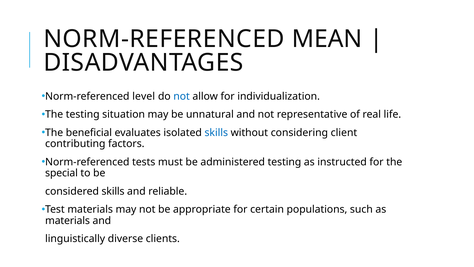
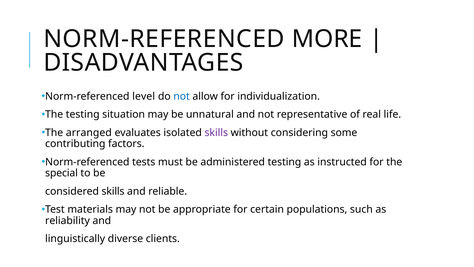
MEAN: MEAN -> MORE (327, 39)
beneficial: beneficial -> arranged (89, 132)
skills colour: blue -> purple (216, 132)
client: client -> some (344, 132)
materials: materials -> reliability (67, 220)
